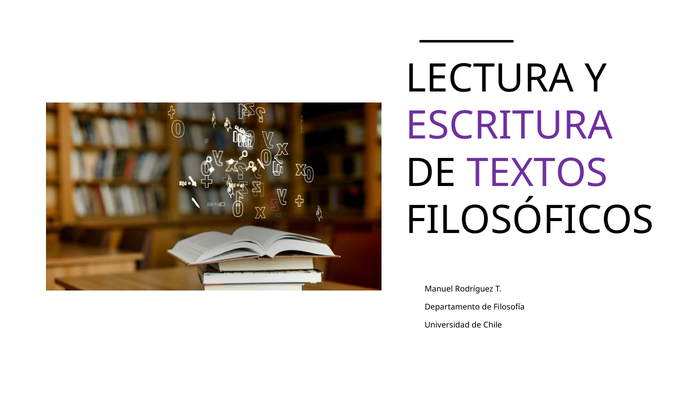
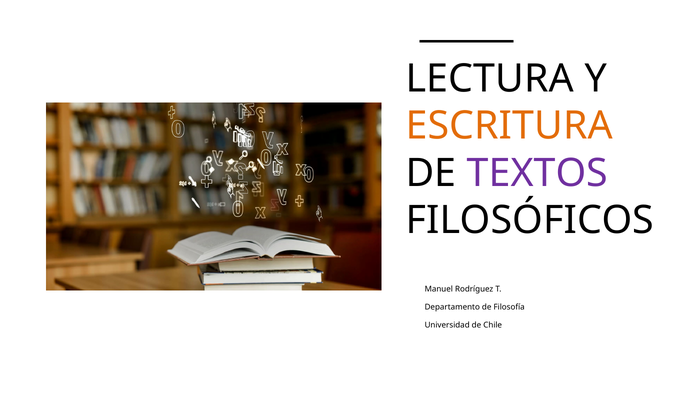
ESCRITURA colour: purple -> orange (509, 126)
